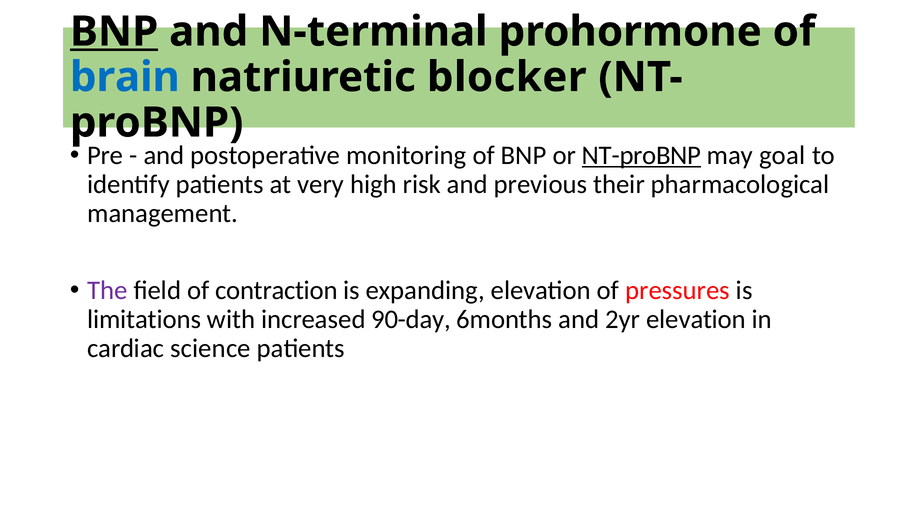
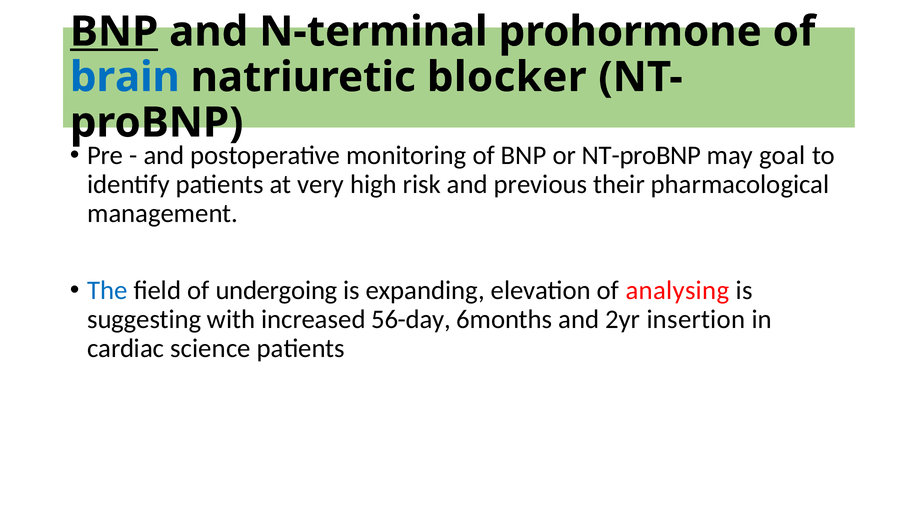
NT-proBNP underline: present -> none (642, 155)
The colour: purple -> blue (107, 290)
contraction: contraction -> undergoing (276, 290)
pressures: pressures -> analysing (678, 290)
limitations: limitations -> suggesting (144, 319)
90-day: 90-day -> 56-day (411, 319)
2yr elevation: elevation -> insertion (696, 319)
